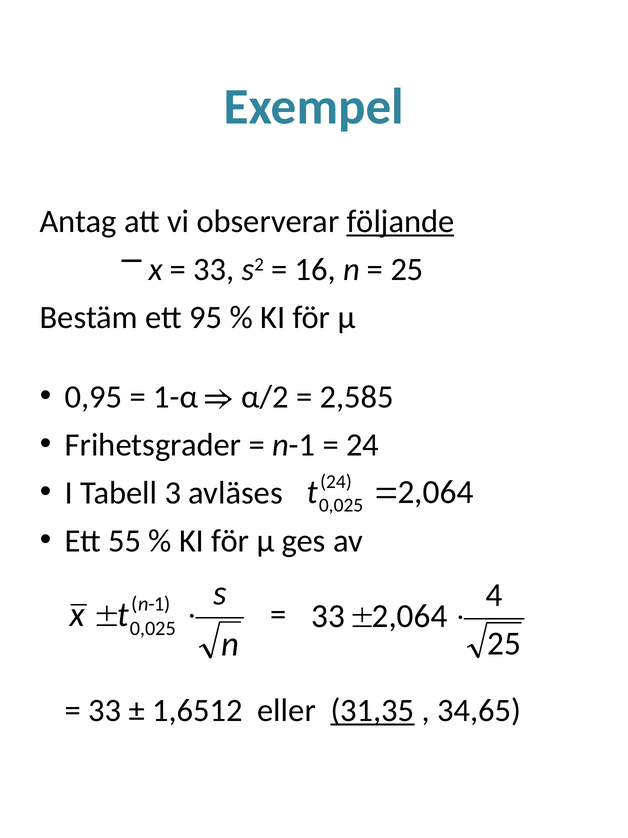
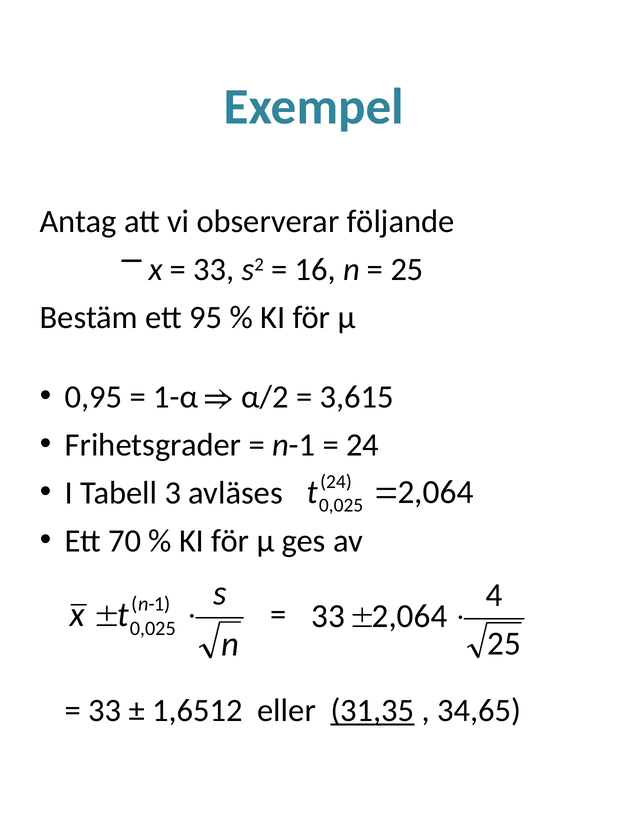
följande underline: present -> none (400, 221)
2,585: 2,585 -> 3,615 (357, 396)
55: 55 -> 70 (125, 540)
